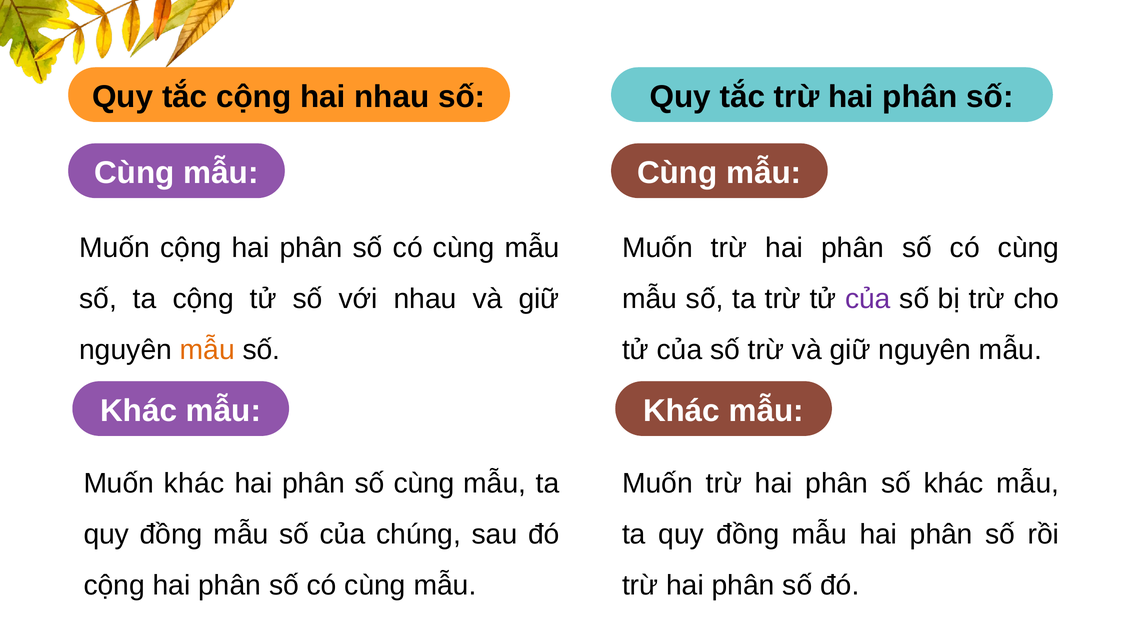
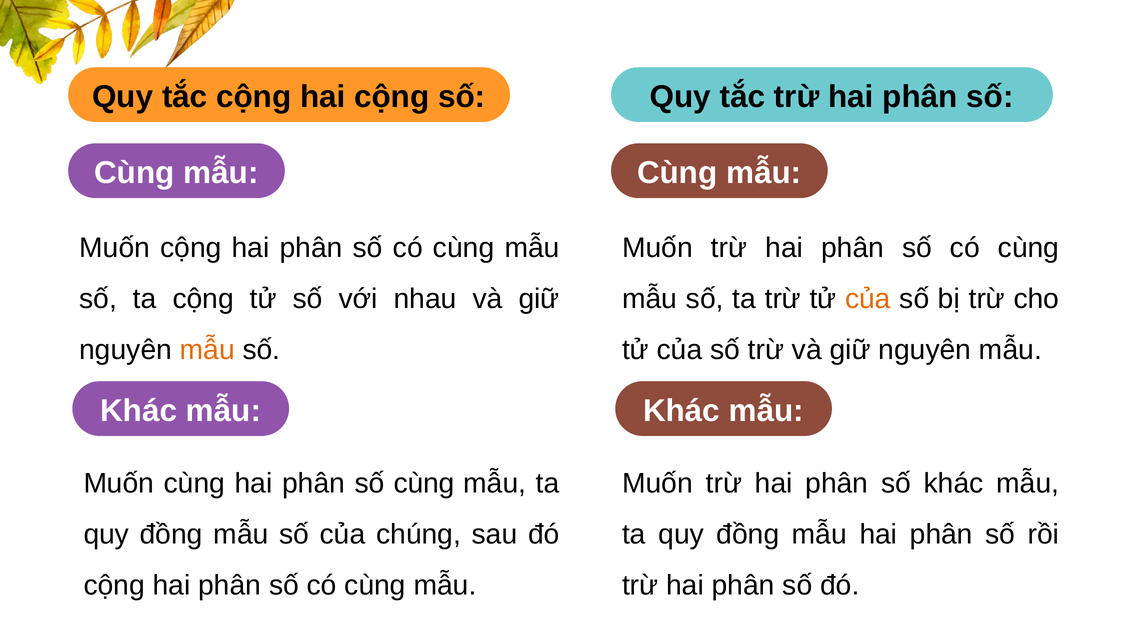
hai nhau: nhau -> cộng (392, 97)
của colour: purple -> orange (868, 299)
Muốn khác: khác -> cùng (194, 483)
